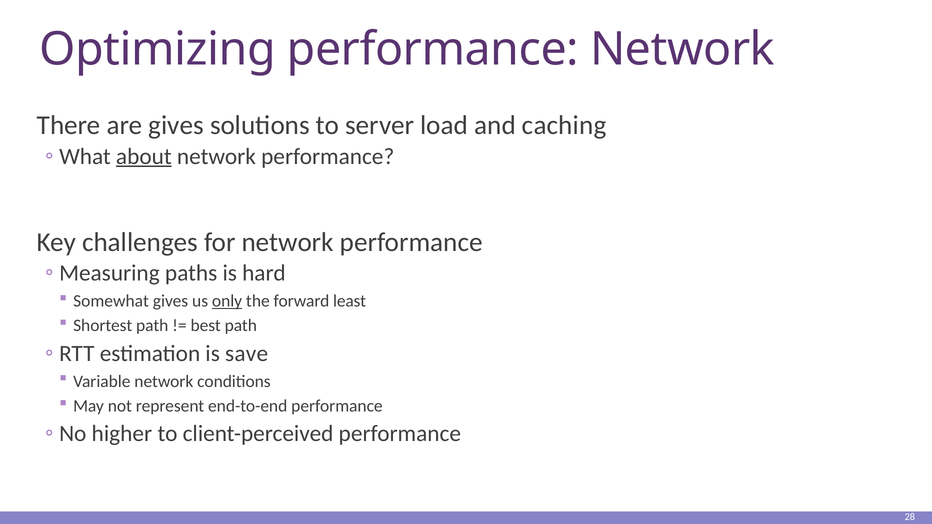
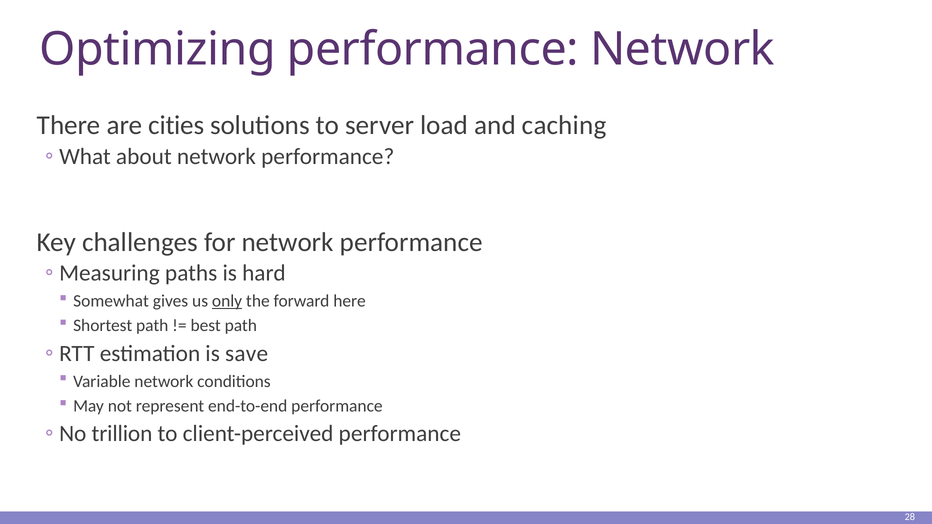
are gives: gives -> cities (176, 125)
about underline: present -> none (144, 157)
least: least -> here (350, 301)
higher: higher -> trillion (122, 434)
